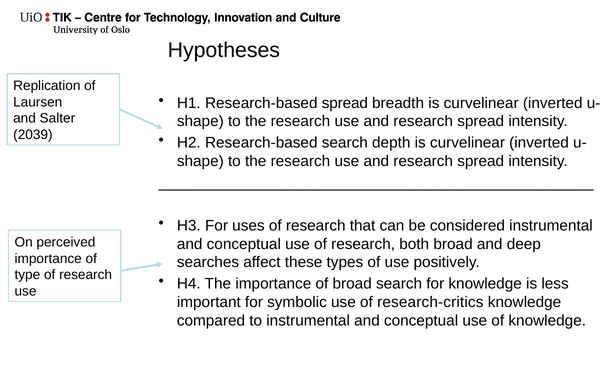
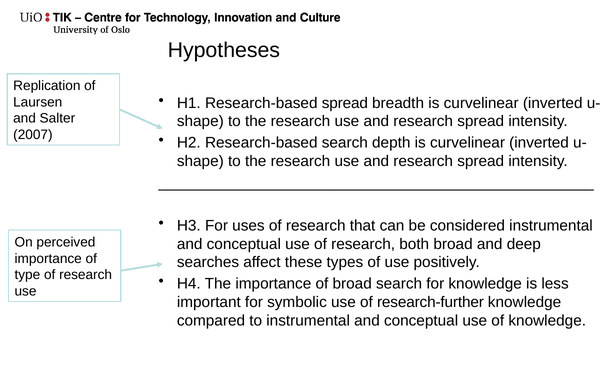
2039: 2039 -> 2007 (33, 135)
research-critics: research-critics -> research-further (430, 303)
